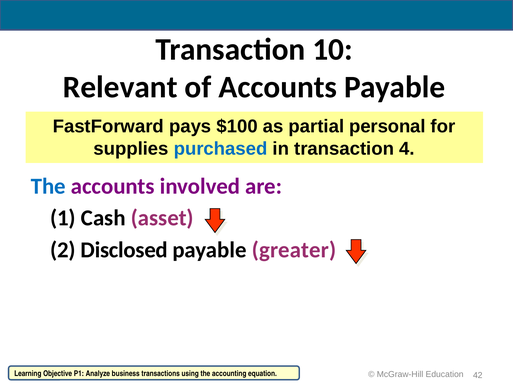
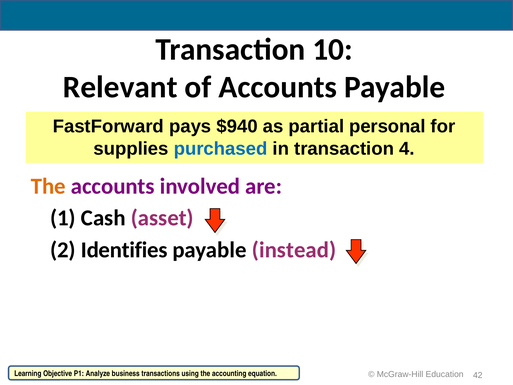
$100: $100 -> $940 (237, 126)
The colour: blue -> orange (48, 186)
Disclosed: Disclosed -> Identifies (124, 250)
greater: greater -> instead (294, 250)
